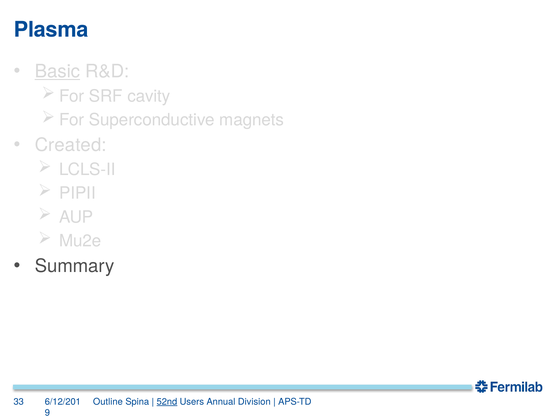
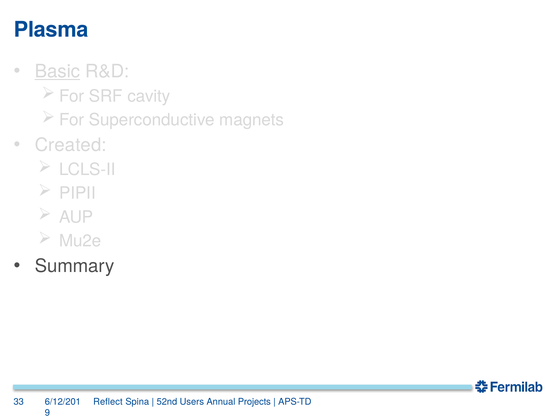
Outline: Outline -> Reflect (108, 402)
52nd underline: present -> none (167, 402)
Division: Division -> Projects (254, 402)
